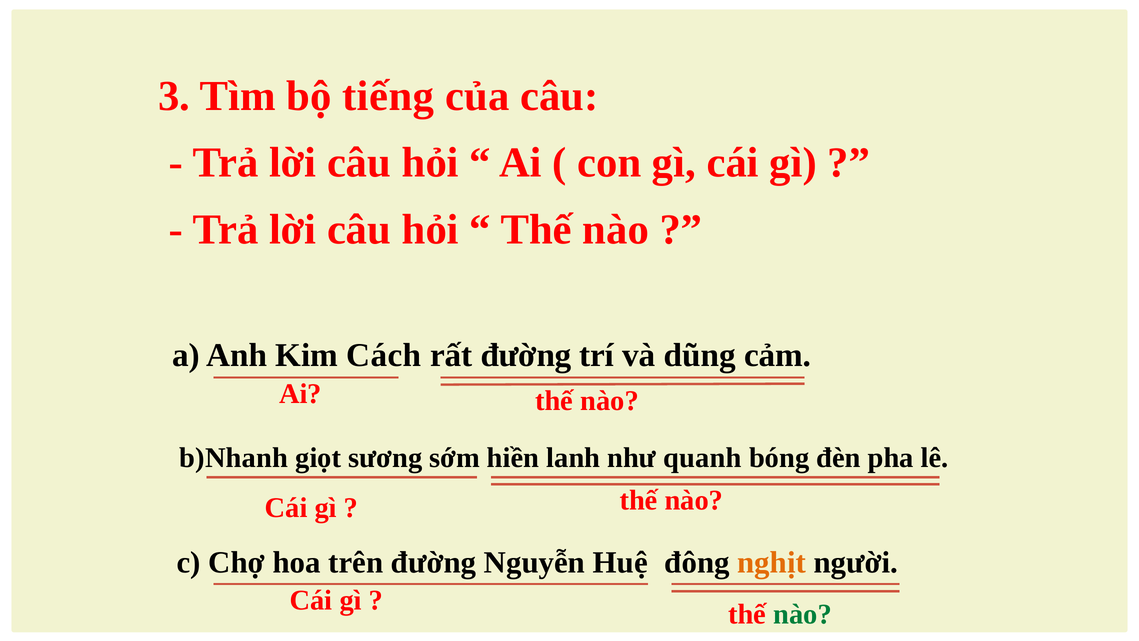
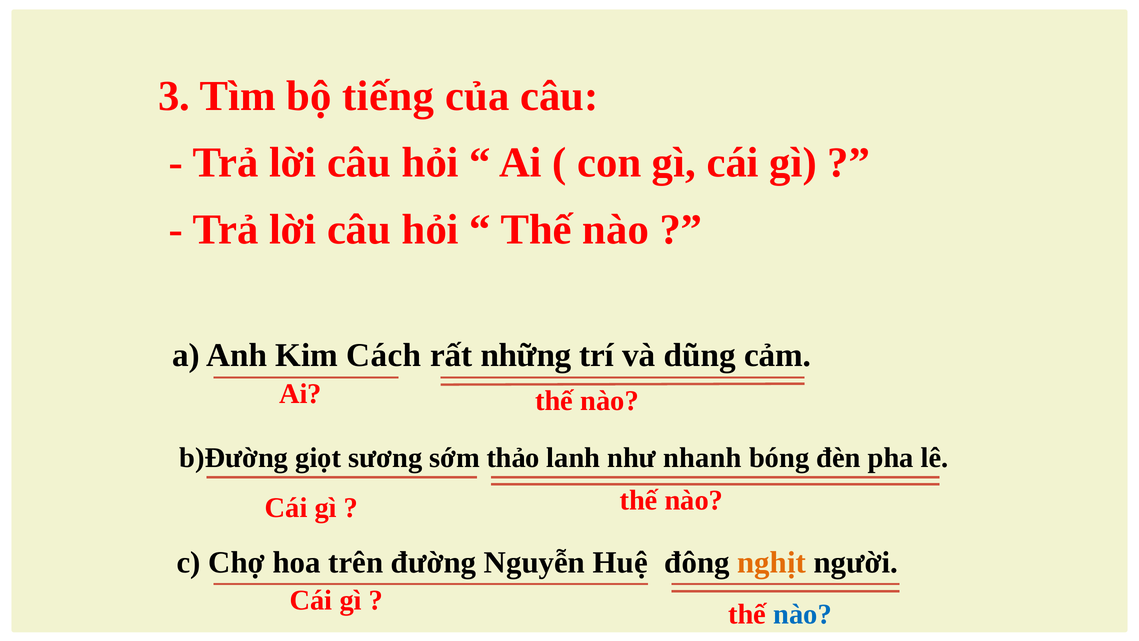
rất đường: đường -> những (526, 355)
b)Nhanh: b)Nhanh -> b)Đường (234, 458)
hiền: hiền -> thảo (513, 458)
quanh: quanh -> nhanh (702, 458)
nào colour: green -> blue (802, 614)
